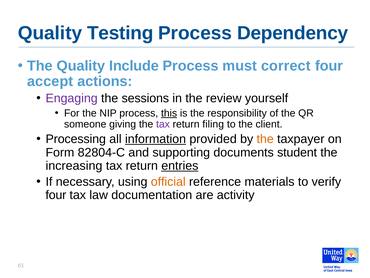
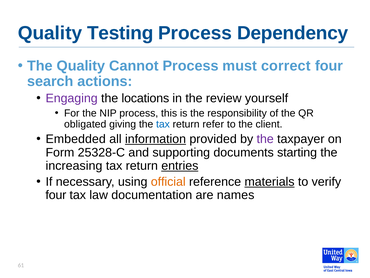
Include: Include -> Cannot (134, 66)
accept: accept -> search (50, 81)
sessions: sessions -> locations (145, 98)
this underline: present -> none (169, 113)
someone: someone -> obligated (85, 124)
tax colour: purple -> blue (163, 124)
filing: filing -> refer (213, 124)
Processing: Processing -> Embedded (76, 139)
the colour: orange -> purple (265, 139)
82804-C: 82804-C -> 25328-C (101, 152)
student: student -> starting (297, 152)
materials underline: none -> present (270, 181)
activity: activity -> names (236, 195)
